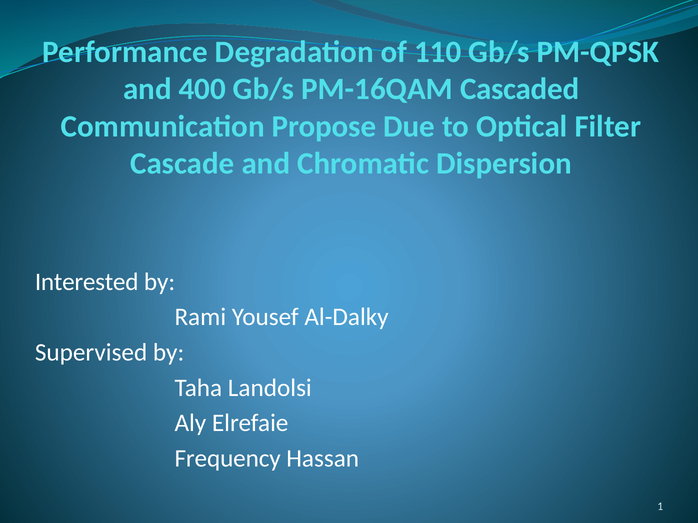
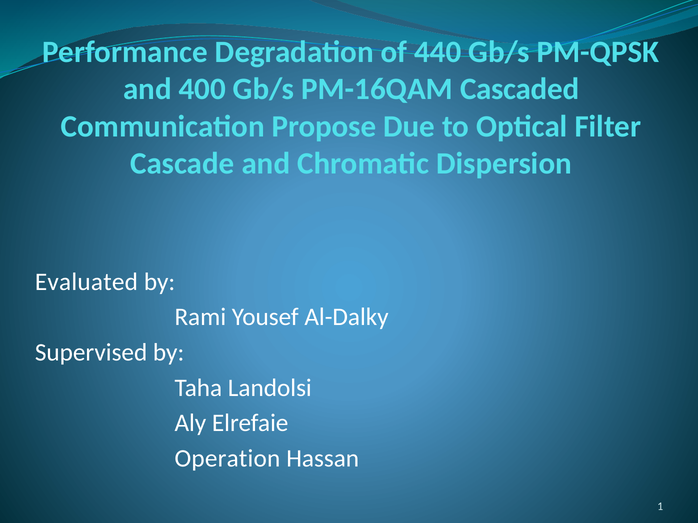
110: 110 -> 440 (438, 52)
Interested: Interested -> Evaluated (86, 282)
Frequency: Frequency -> Operation (227, 459)
